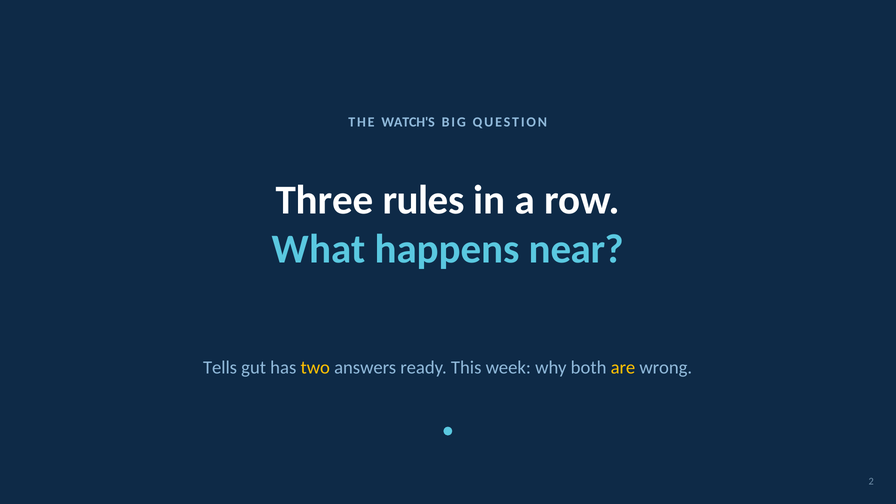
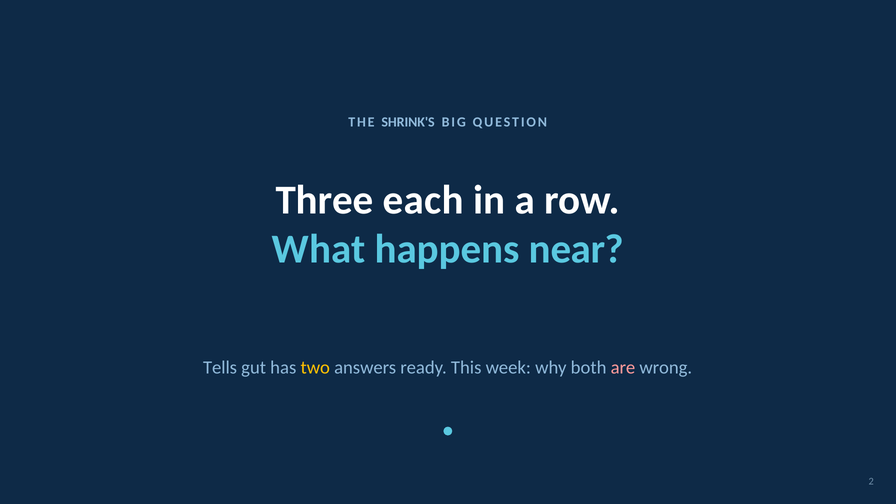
WATCH'S: WATCH'S -> SHRINK'S (408, 122)
rules: rules -> each (423, 200)
are colour: yellow -> pink (623, 368)
